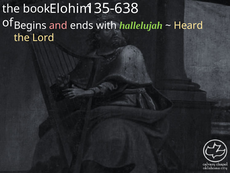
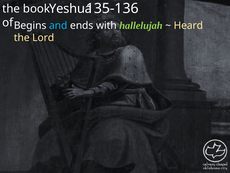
135-638: 135-638 -> 135-136 (112, 8)
Elohim: Elohim -> Yeshua (71, 9)
and colour: pink -> light blue (58, 25)
